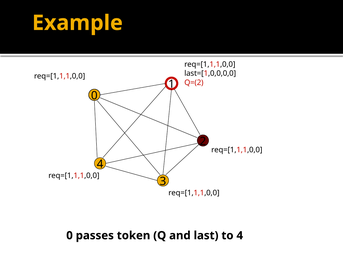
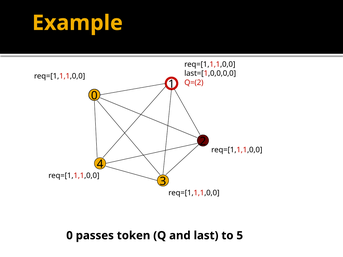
to 4: 4 -> 5 (240, 236)
